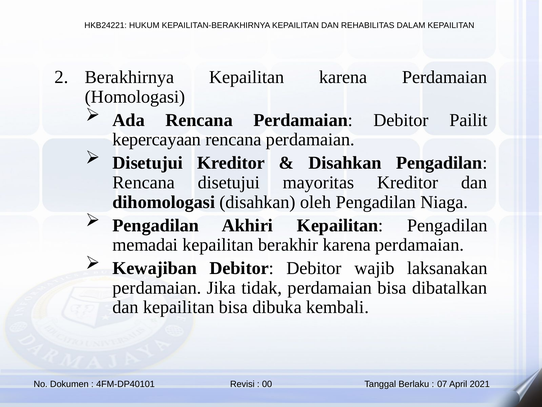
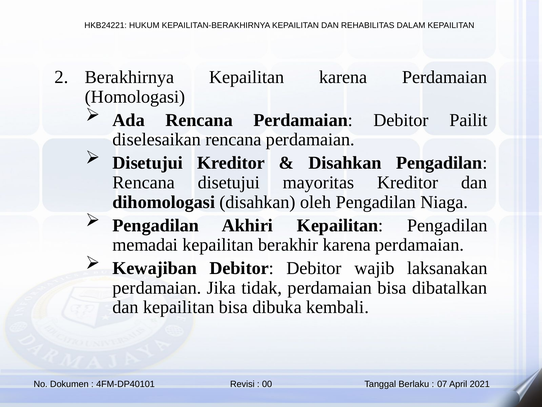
kepercayaan: kepercayaan -> diselesaikan (157, 140)
